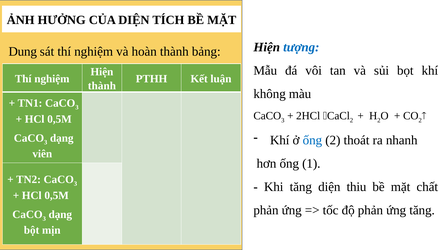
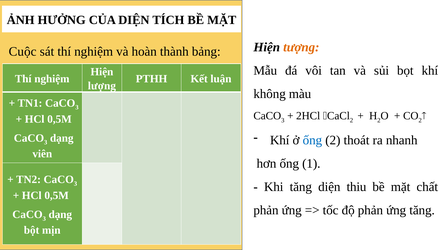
Dung: Dung -> Cuộc (23, 52)
tượng colour: blue -> orange (301, 47)
thành: thành -> lượng (102, 86)
